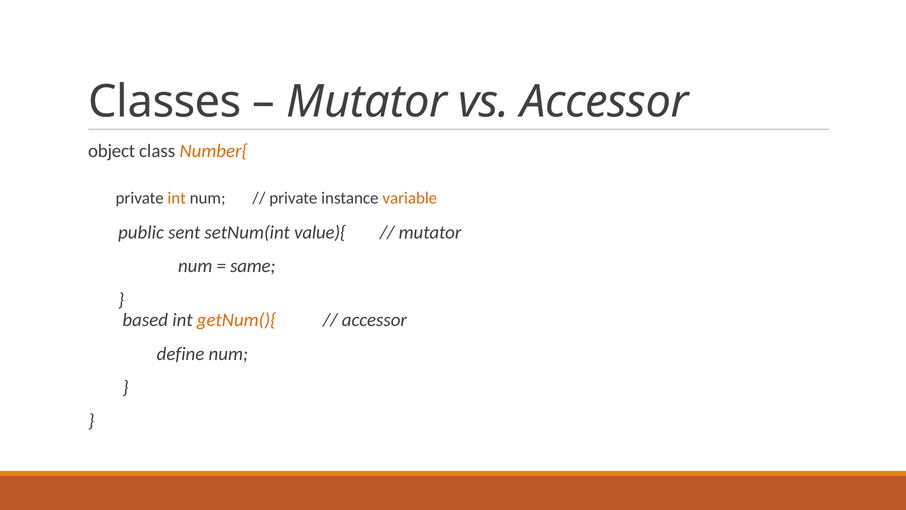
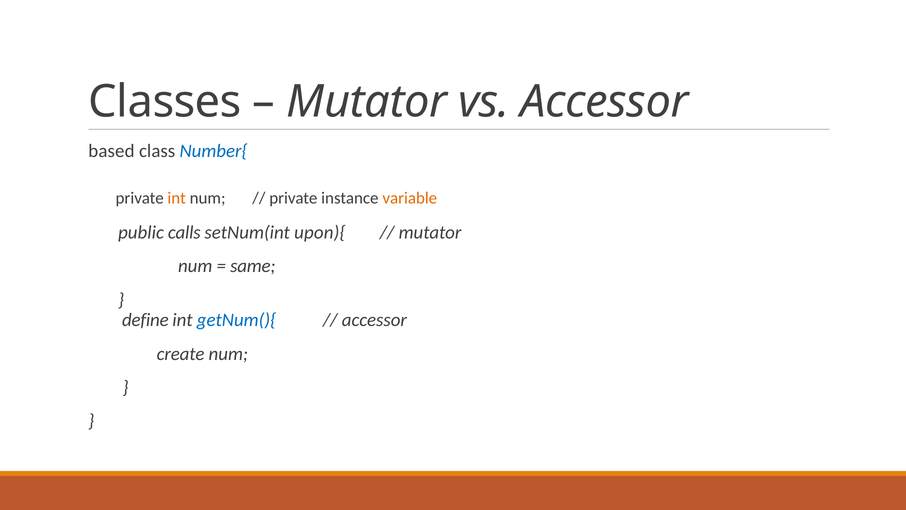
object: object -> based (111, 151)
Number{ colour: orange -> blue (213, 151)
sent: sent -> calls (184, 232)
value){: value){ -> upon){ (320, 232)
based: based -> define (145, 320)
getNum(){ colour: orange -> blue (236, 320)
define: define -> create (181, 354)
